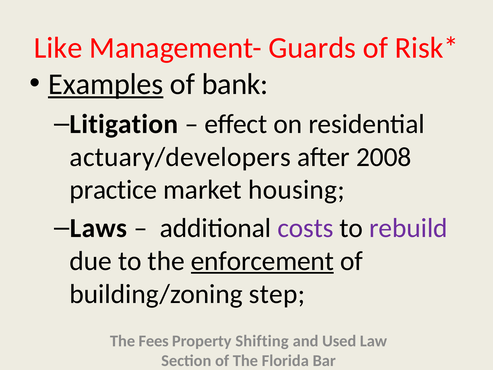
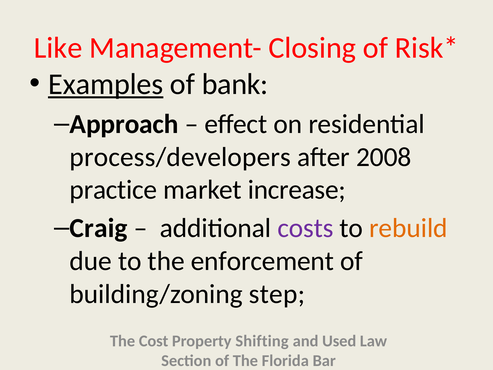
Guards: Guards -> Closing (312, 48)
Litigation: Litigation -> Approach (124, 124)
actuary/developers: actuary/developers -> process/developers (180, 157)
housing: housing -> increase (297, 190)
Laws: Laws -> Craig (99, 228)
rebuild colour: purple -> orange (408, 228)
enforcement underline: present -> none (262, 261)
Fees: Fees -> Cost (154, 341)
